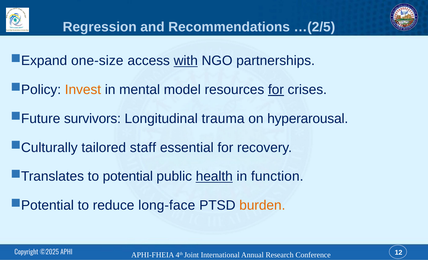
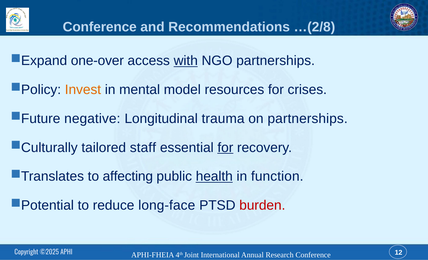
Regression: Regression -> Conference (100, 27)
…(2/5: …(2/5 -> …(2/8 (314, 27)
one-size: one-size -> one-over (97, 61)
for underline: present -> none (276, 90)
survivors: survivors -> negative (92, 119)
on hyperarousal: hyperarousal -> partnerships (308, 119)
for underline: none -> present (225, 147)
potential: potential -> affecting (128, 176)
burden colour: orange -> red (262, 205)
